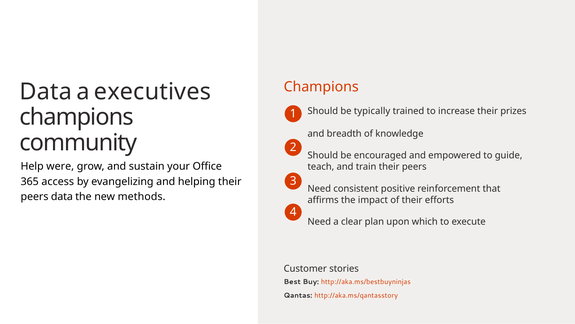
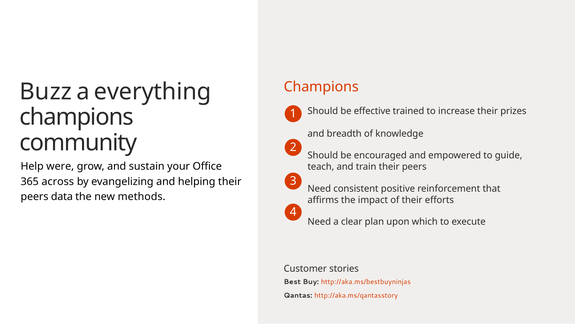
Data: Data -> Buzz (46, 92)
executives: executives -> everything (153, 92)
typically: typically -> effective (372, 111)
access: access -> across (58, 181)
